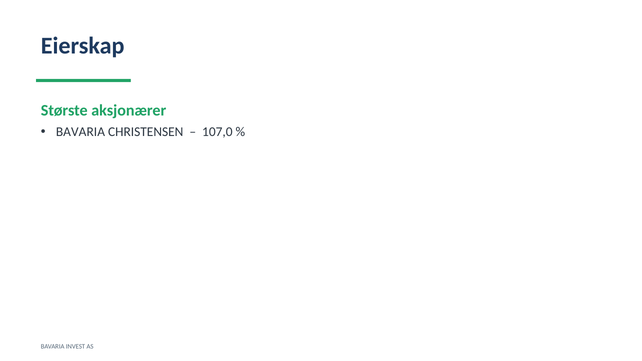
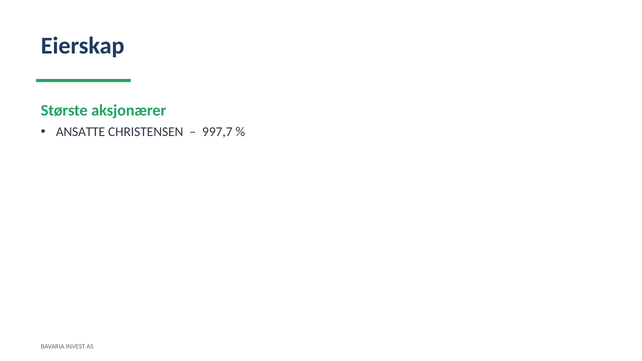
BAVARIA: BAVARIA -> ANSATTE (81, 132)
107,0: 107,0 -> 997,7 (217, 132)
